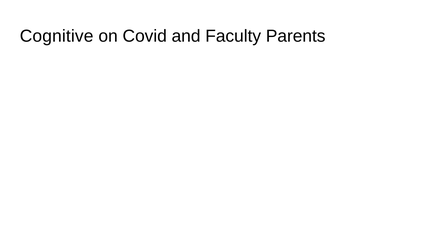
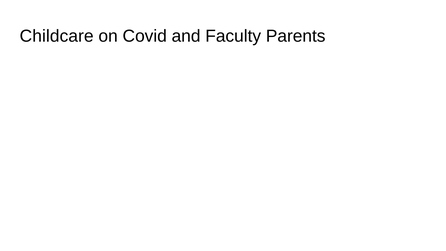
Cognitive: Cognitive -> Childcare (57, 36)
